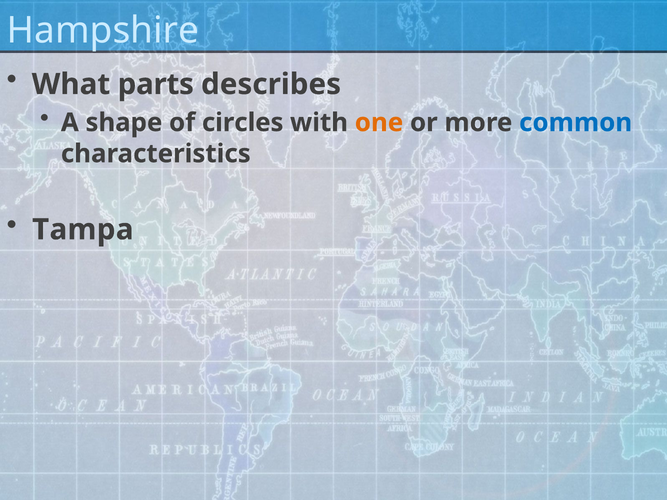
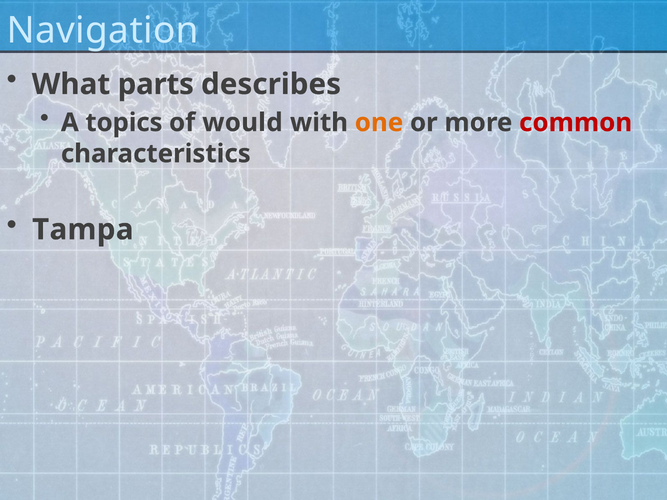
Hampshire: Hampshire -> Navigation (103, 30)
shape: shape -> topics (124, 123)
circles: circles -> would (242, 123)
common colour: blue -> red (576, 123)
